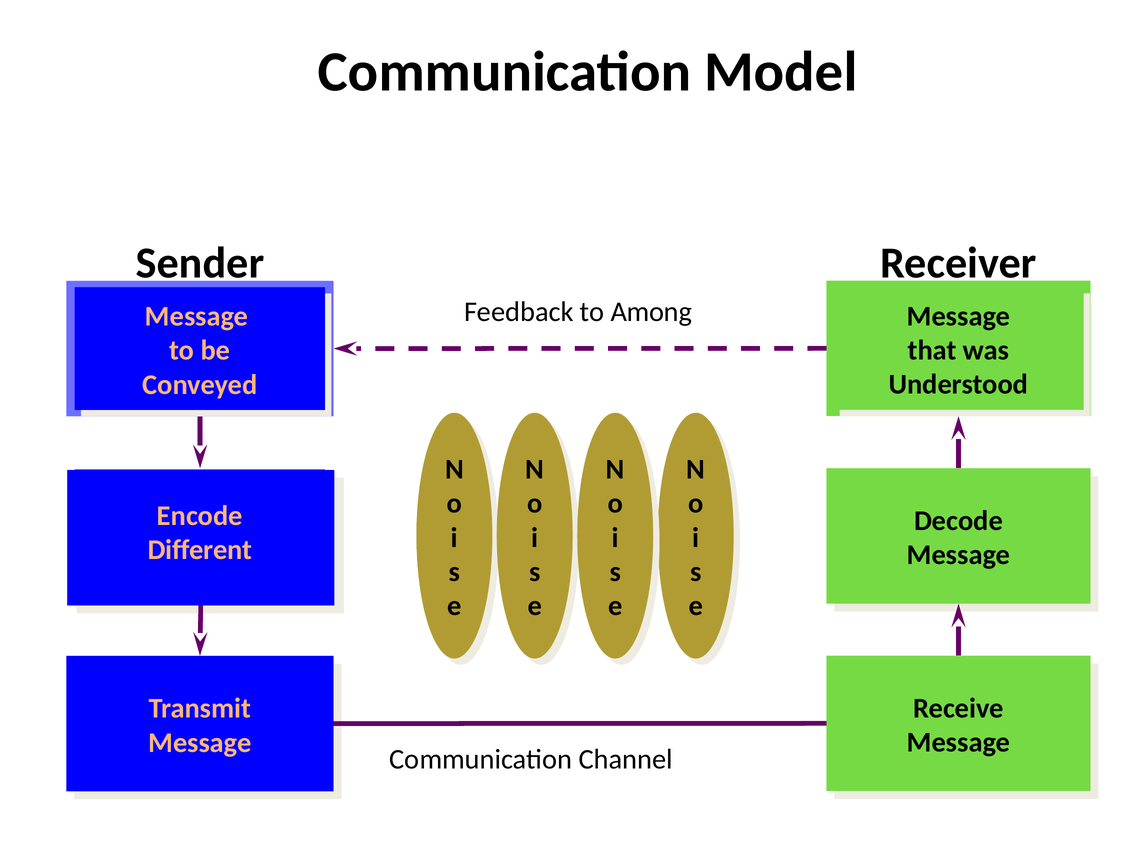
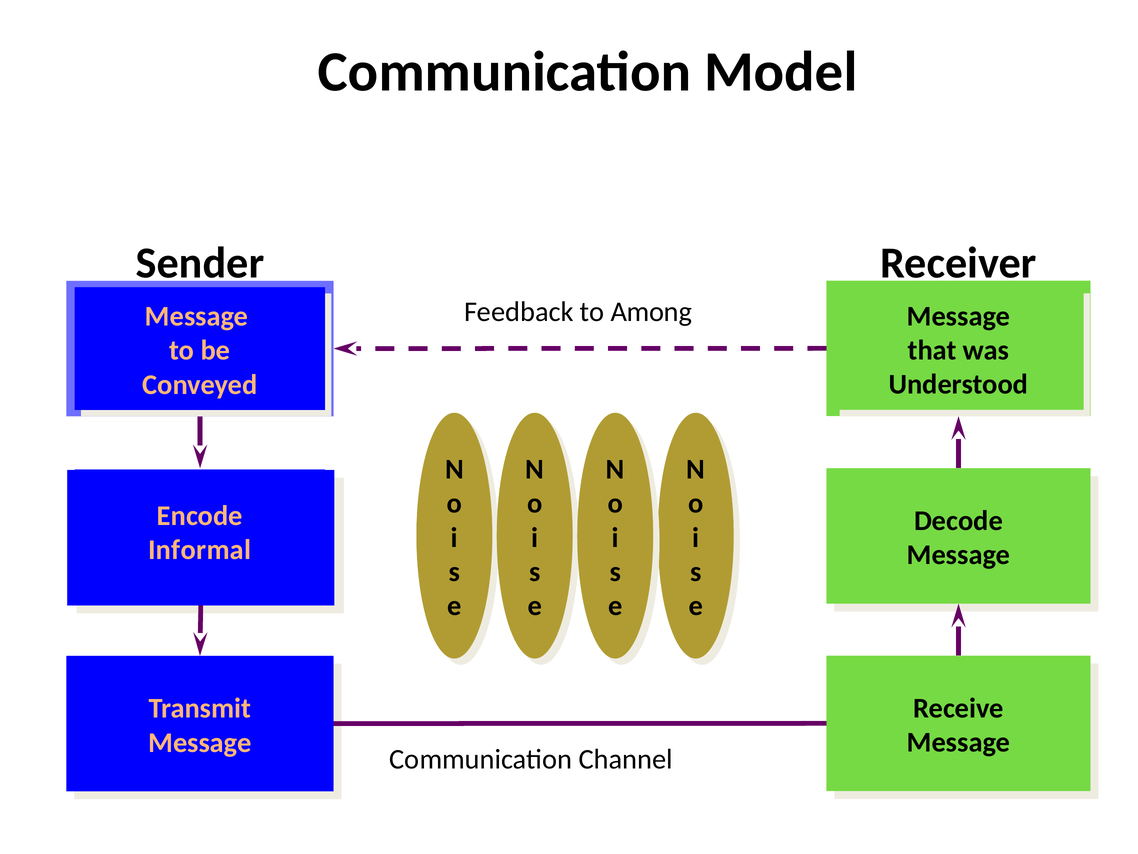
Different: Different -> Informal (200, 550)
